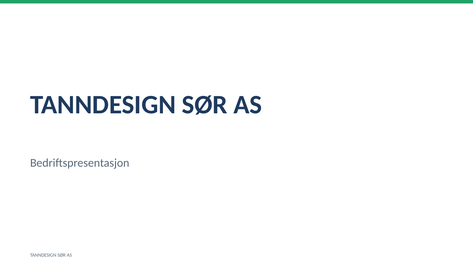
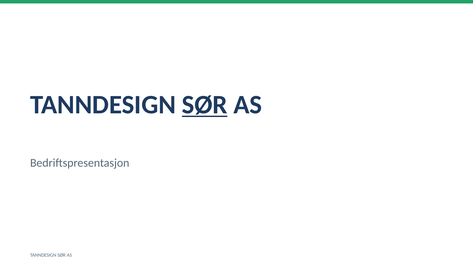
SØR underline: none -> present (205, 105)
